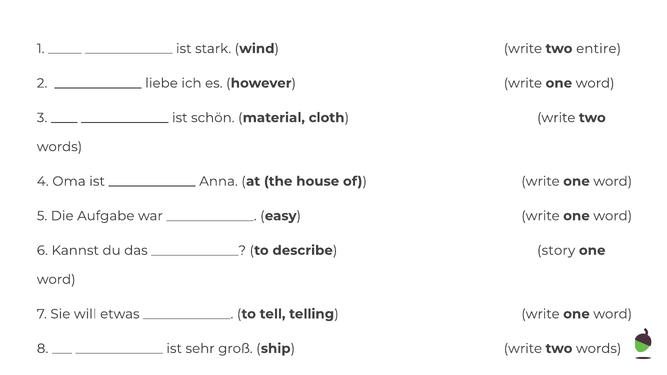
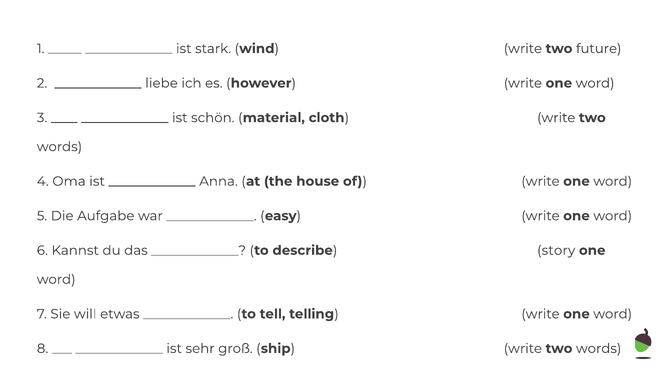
entire: entire -> future (599, 49)
